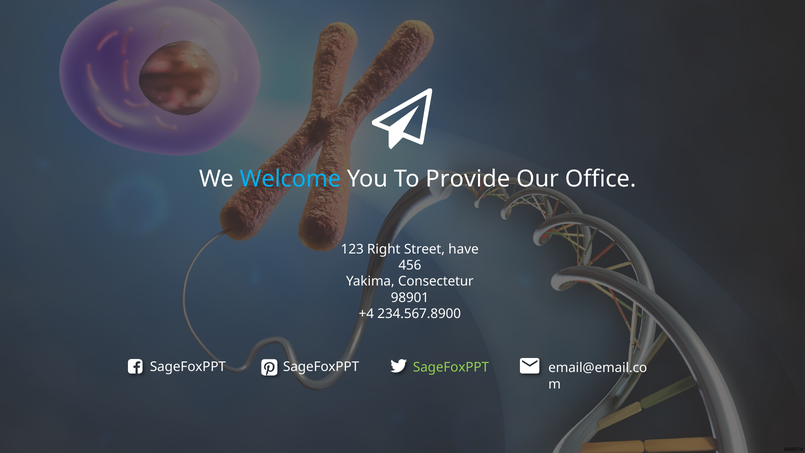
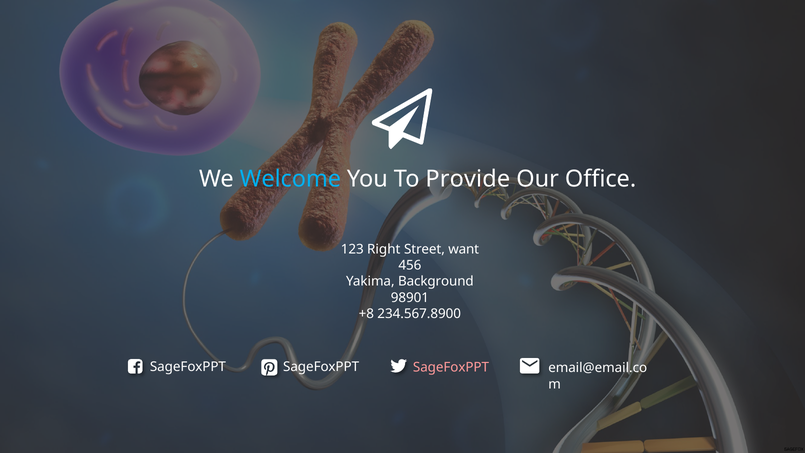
have: have -> want (464, 249)
Consectetur: Consectetur -> Background (436, 281)
+4: +4 -> +8 (366, 314)
SageFoxPPT colour: light green -> pink (451, 367)
